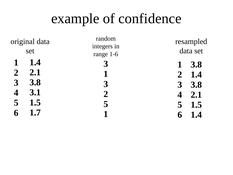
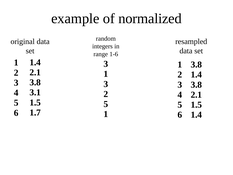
confidence: confidence -> normalized (150, 18)
